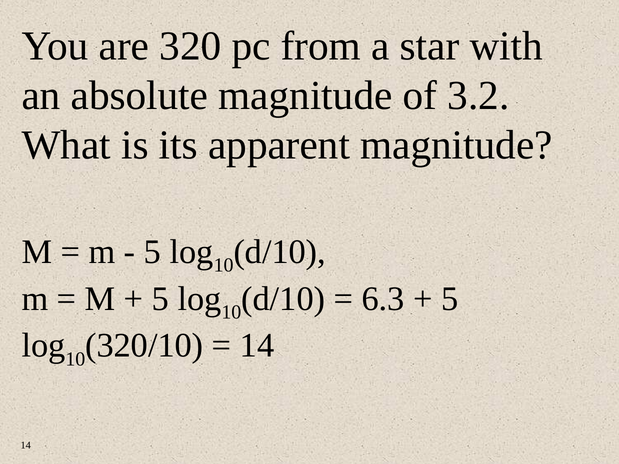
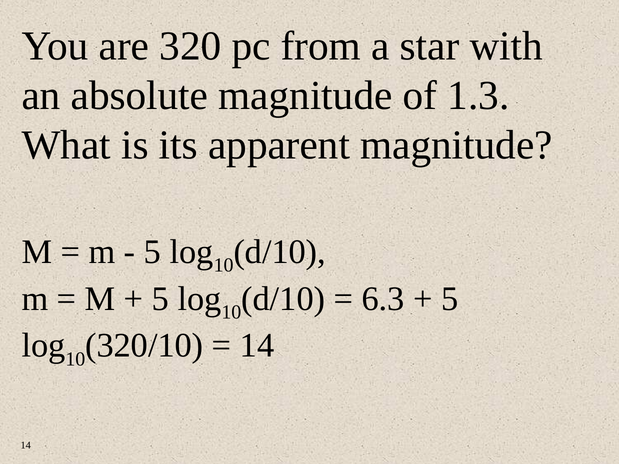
3.2: 3.2 -> 1.3 (478, 96)
